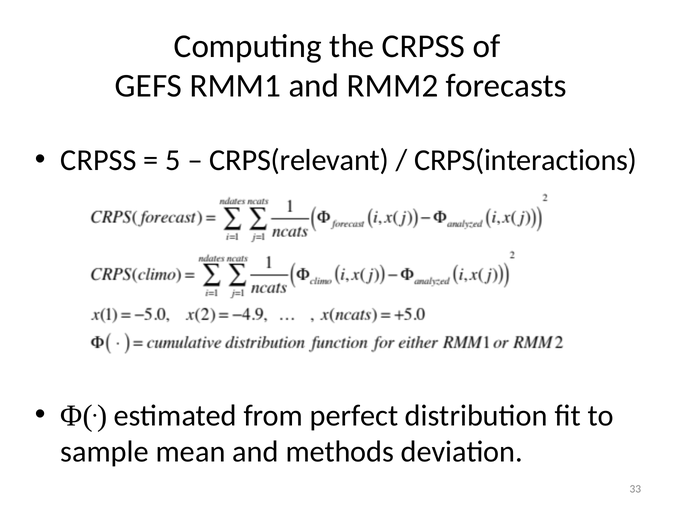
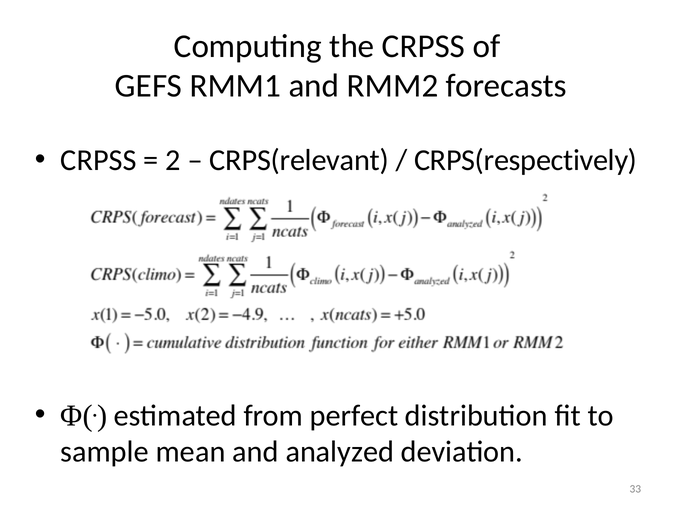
5: 5 -> 2 (173, 160)
CRPS(interactions: CRPS(interactions -> CRPS(respectively (526, 160)
methods: methods -> analyzed (340, 452)
